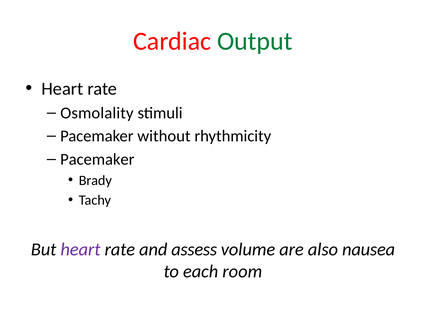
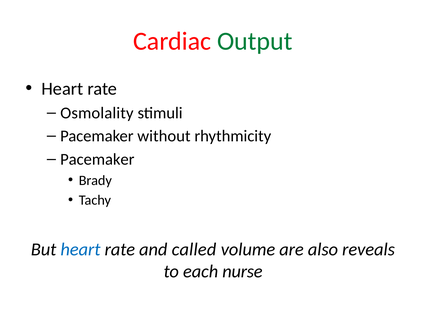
heart colour: purple -> blue (80, 250)
assess: assess -> called (194, 250)
nausea: nausea -> reveals (369, 250)
room: room -> nurse (242, 272)
